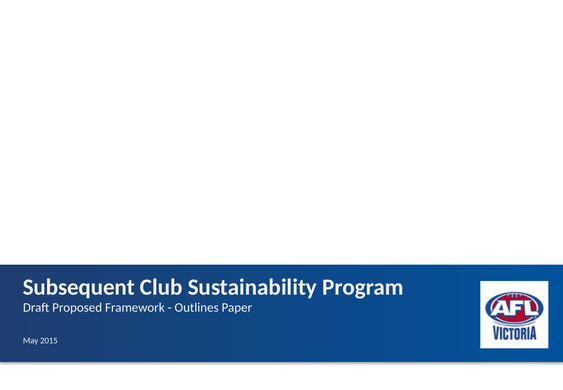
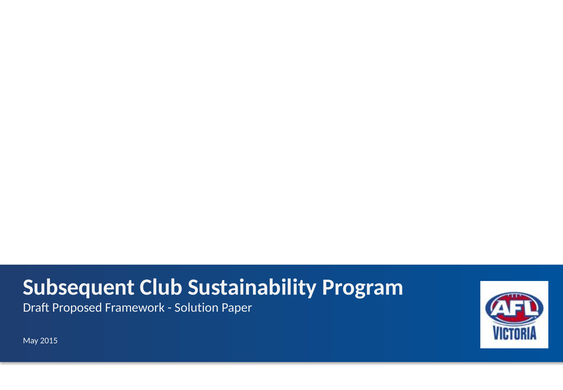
Outlines: Outlines -> Solution (197, 308)
